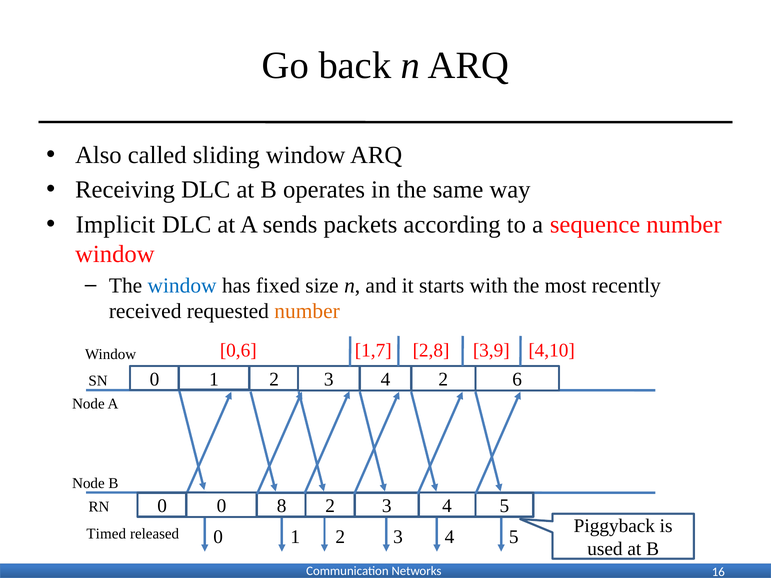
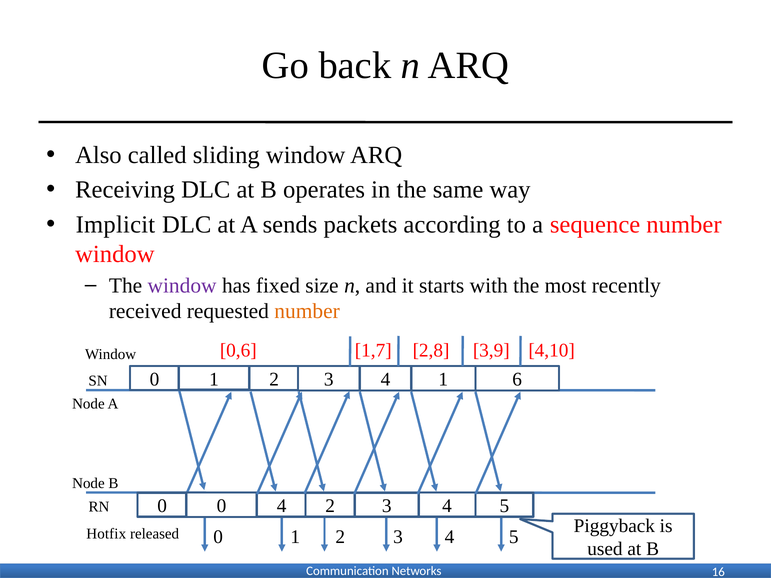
window colour: blue -> purple (182, 286)
4 2: 2 -> 1 (443, 380)
0 8: 8 -> 4 (282, 506)
Timed: Timed -> Hotfix (106, 534)
